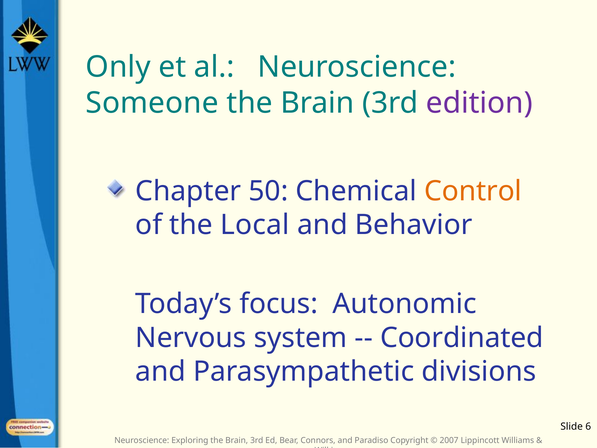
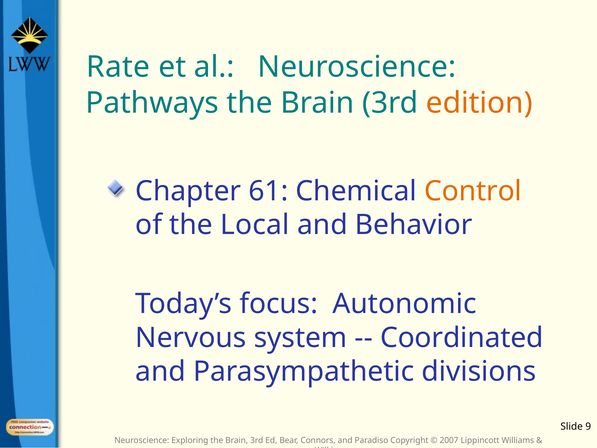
Only: Only -> Rate (118, 67)
Someone: Someone -> Pathways (152, 103)
edition colour: purple -> orange (479, 103)
50: 50 -> 61 (268, 191)
6: 6 -> 9 (588, 426)
